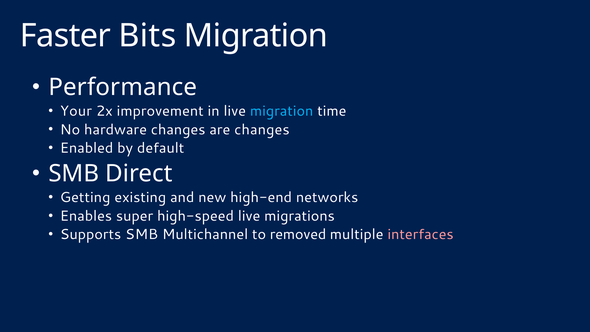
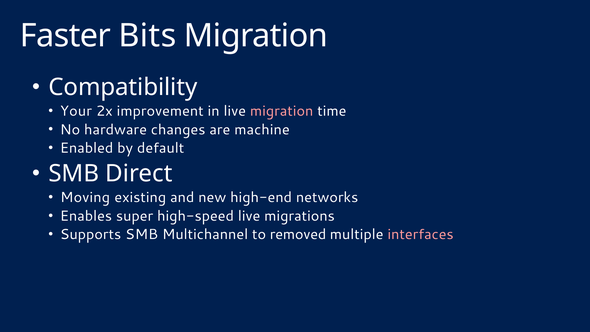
Performance: Performance -> Compatibility (123, 87)
migration colour: light blue -> pink (282, 111)
are changes: changes -> machine (262, 130)
Getting: Getting -> Moving (85, 197)
